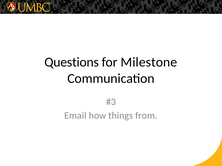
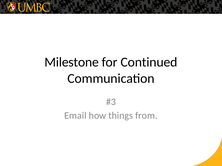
Questions: Questions -> Milestone (72, 62)
Milestone: Milestone -> Continued (149, 62)
